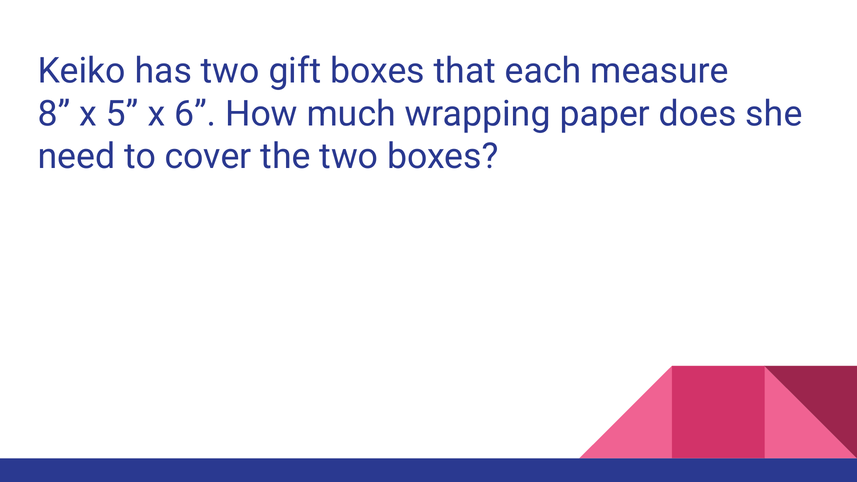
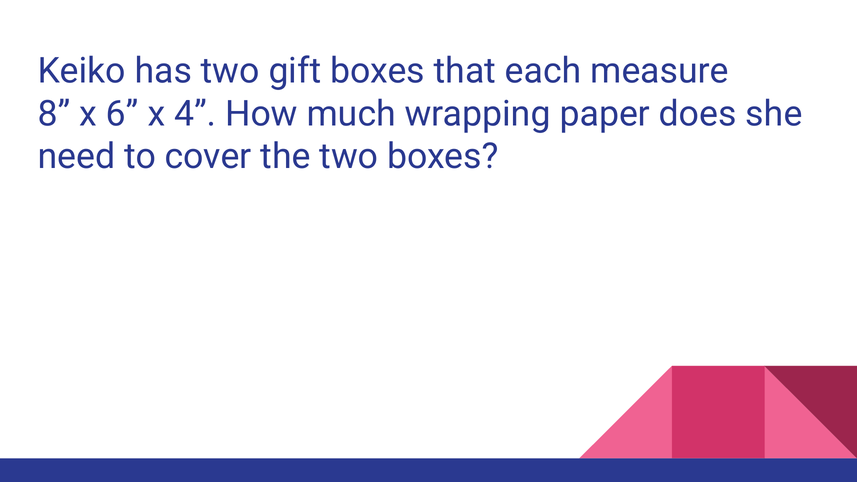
5: 5 -> 6 (122, 114)
6: 6 -> 4 (195, 114)
